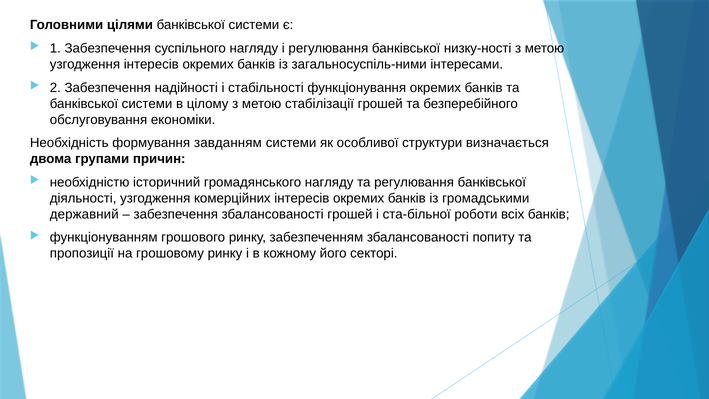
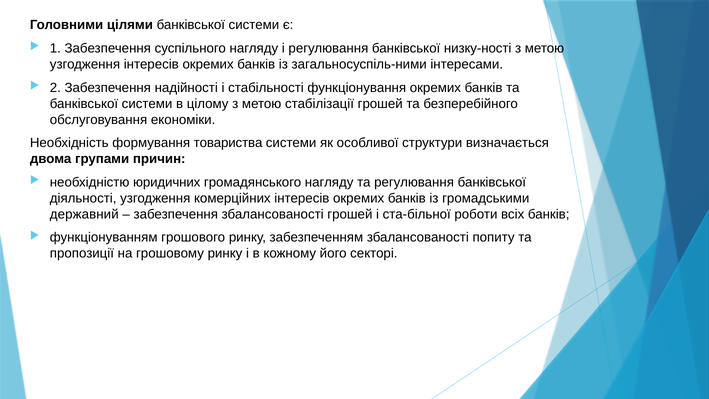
завданням: завданням -> товариства (228, 143)
історичний: історичний -> юридичних (167, 182)
